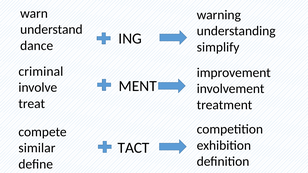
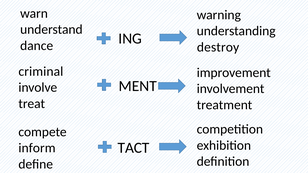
simplify: simplify -> destroy (218, 47)
similar: similar -> inform (37, 148)
